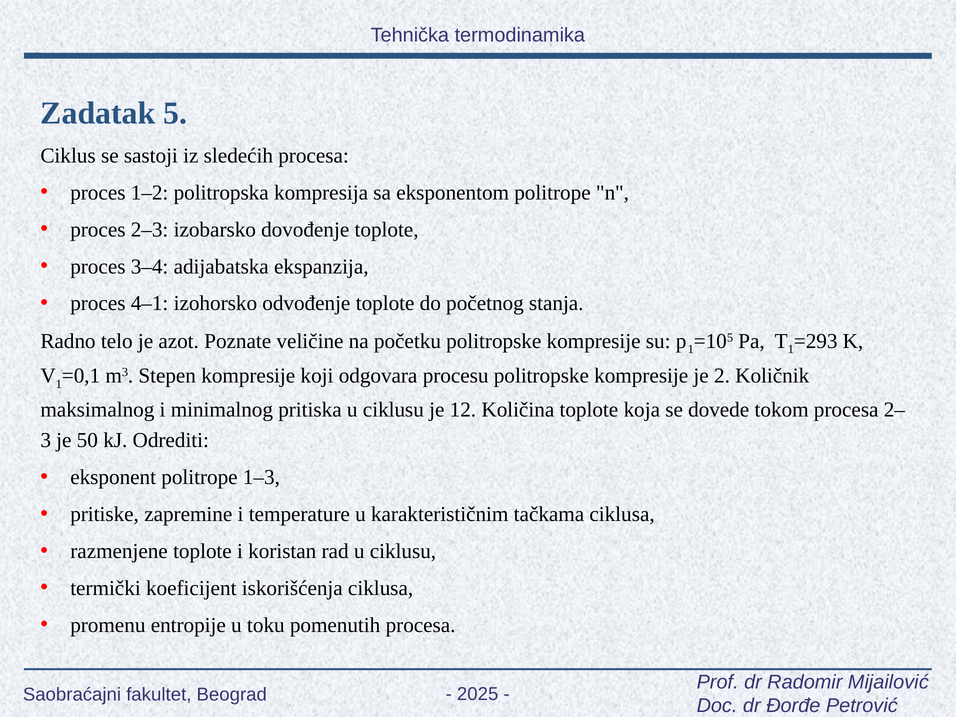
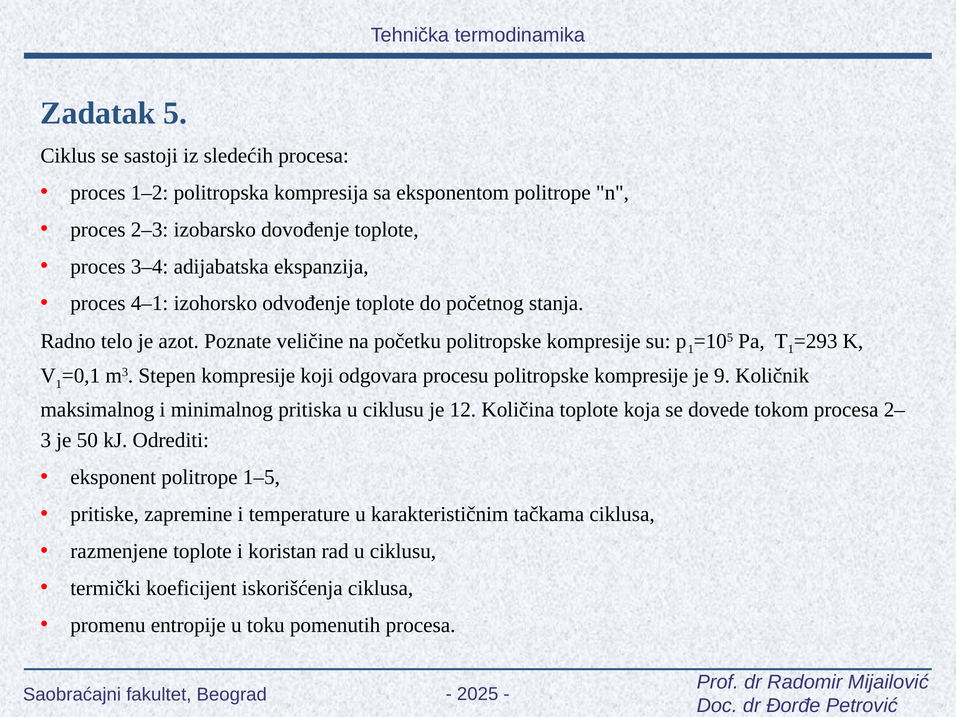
2: 2 -> 9 (722, 376)
1–3: 1–3 -> 1–5 (261, 477)
